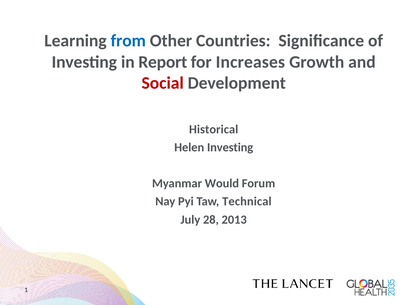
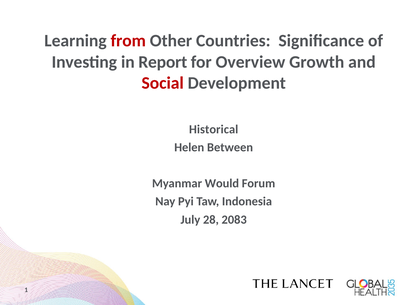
from colour: blue -> red (128, 41)
Increases: Increases -> Overview (250, 62)
Helen Investing: Investing -> Between (230, 147)
Technical: Technical -> Indonesia (247, 202)
2013: 2013 -> 2083 (234, 220)
